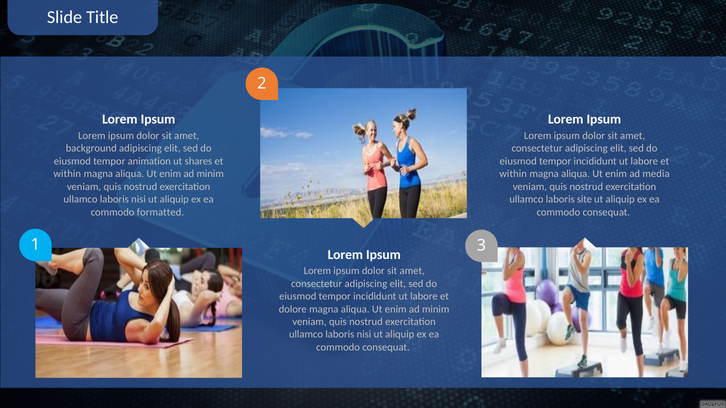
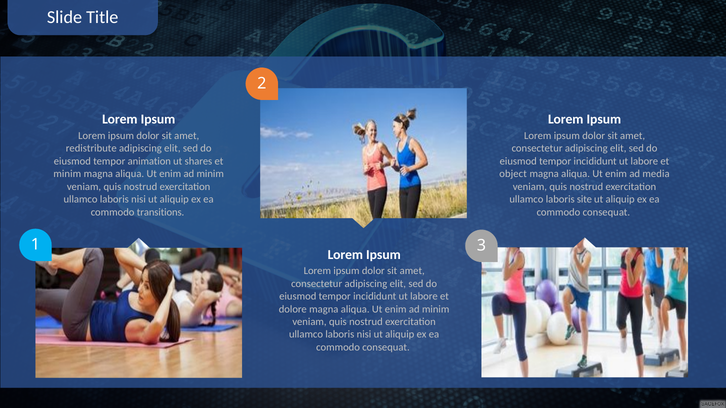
background: background -> redistribute (91, 149)
within: within -> minim (67, 174)
within: within -> object (513, 174)
formatted: formatted -> transitions (161, 212)
